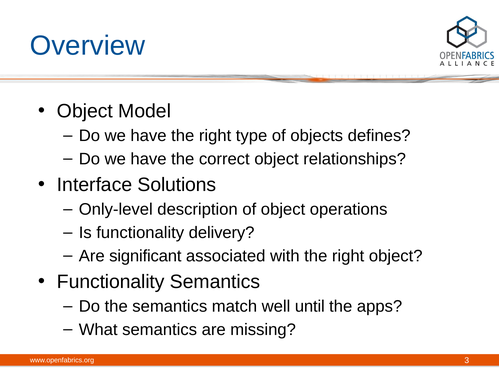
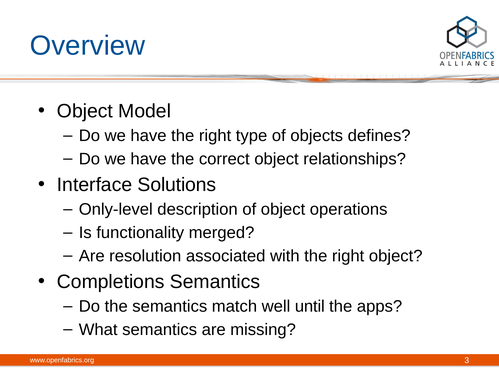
delivery: delivery -> merged (222, 233)
significant: significant -> resolution (145, 256)
Functionality: Functionality -> Completions (111, 282)
